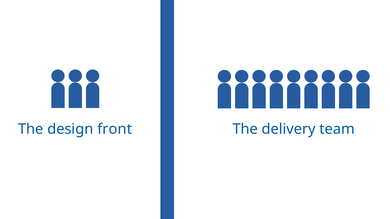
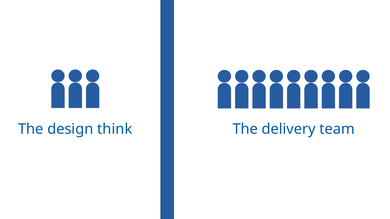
front: front -> think (115, 129)
